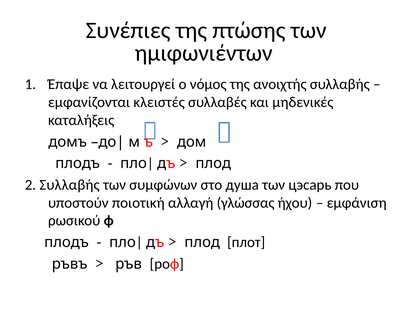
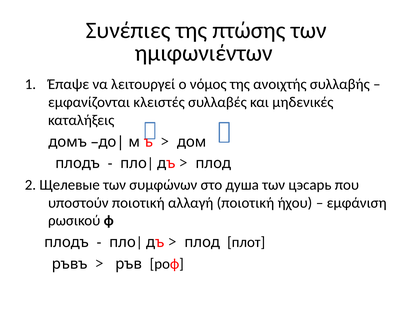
2 Συλλαβής: Συλλαβής -> Щелевые (70, 185)
αλλαγή γλώσσας: γλώσσας -> ποιοτική (245, 203)
